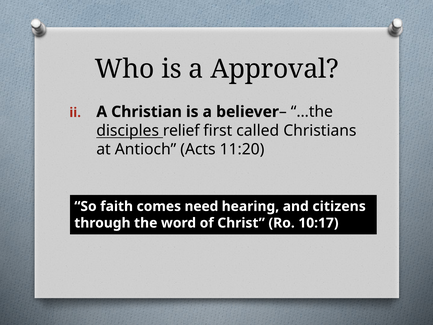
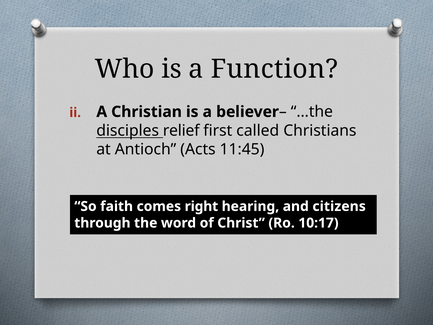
Approval: Approval -> Function (274, 69)
11:20: 11:20 -> 11:45 (242, 149)
need: need -> right (201, 206)
